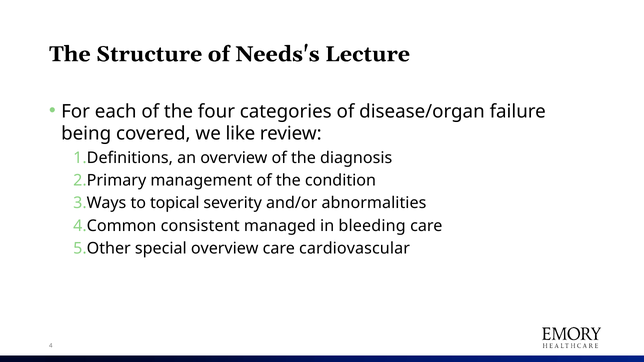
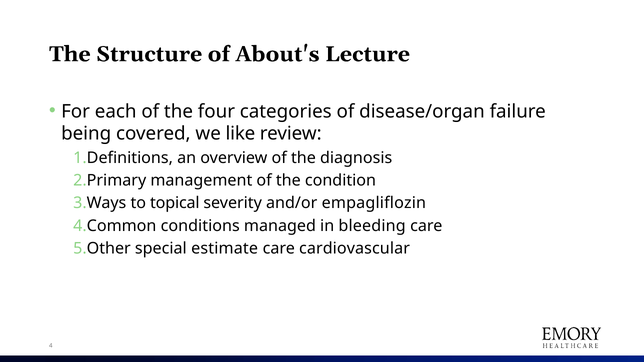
Needs's: Needs's -> About's (277, 54)
abnormalities: abnormalities -> empagliflozin (374, 203)
consistent: consistent -> conditions (200, 226)
special overview: overview -> estimate (225, 249)
